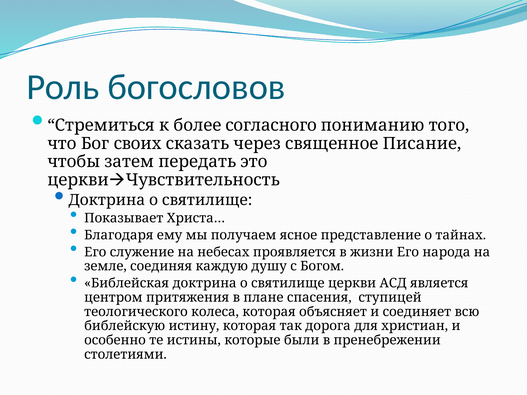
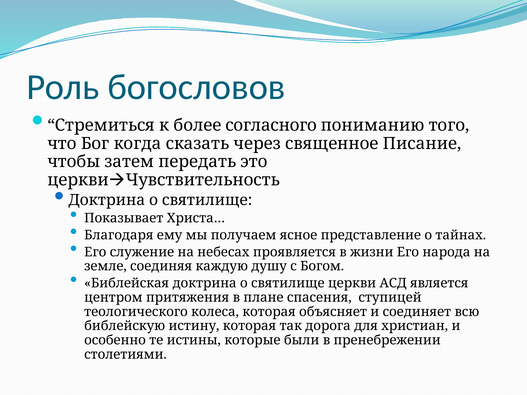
своих: своих -> когда (138, 144)
